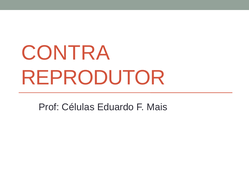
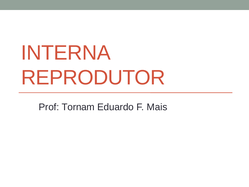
CONTRA: CONTRA -> INTERNA (66, 53)
Células: Células -> Tornam (78, 107)
